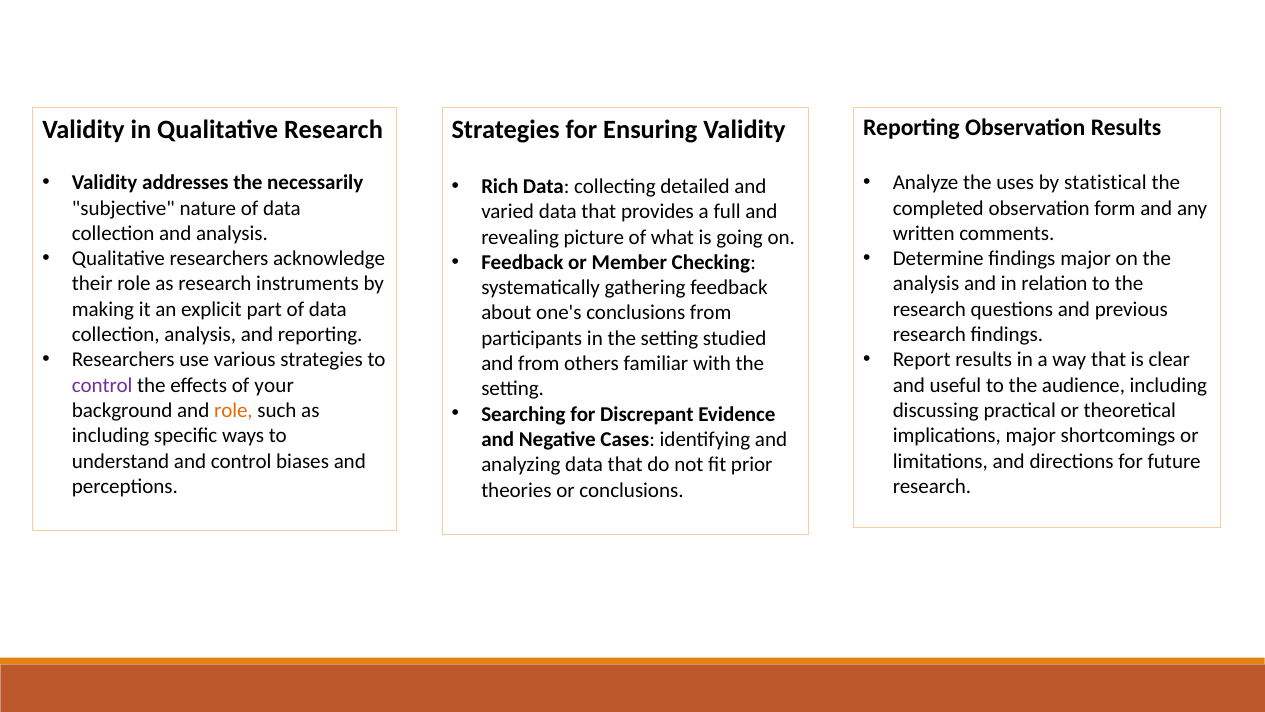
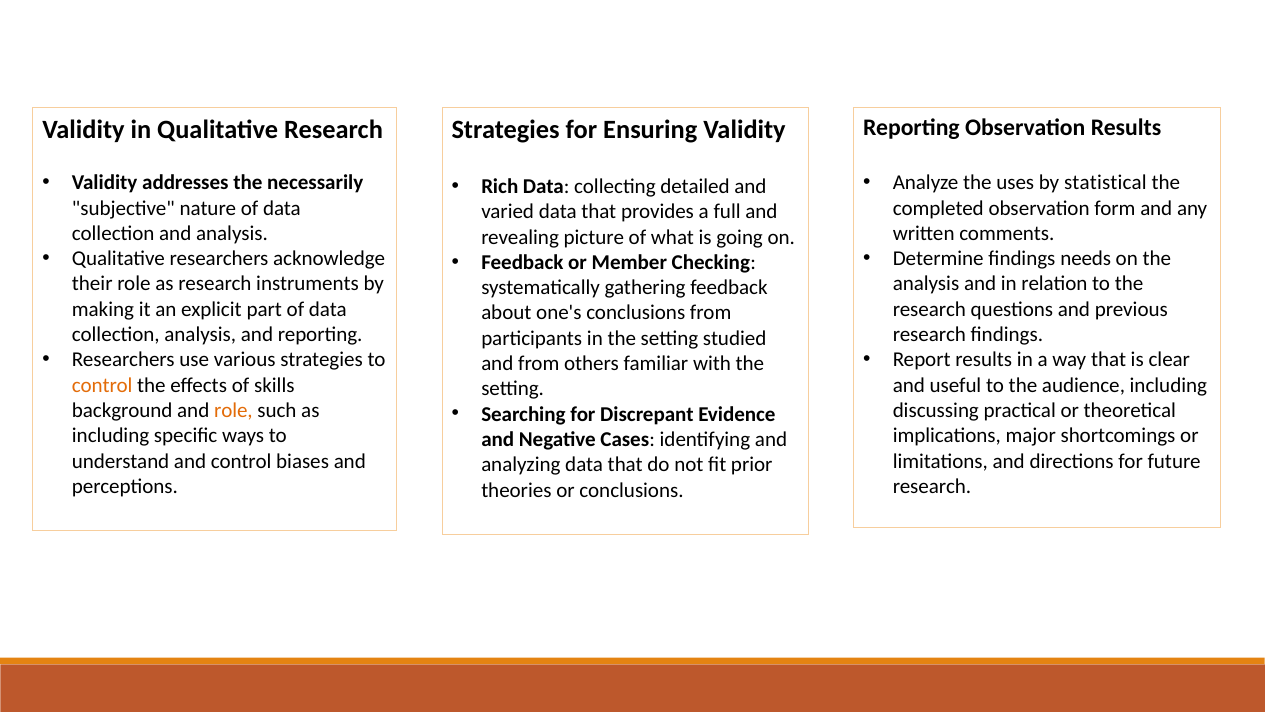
findings major: major -> needs (1086, 259)
control colour: purple -> orange (102, 385)
your: your -> skills (274, 385)
